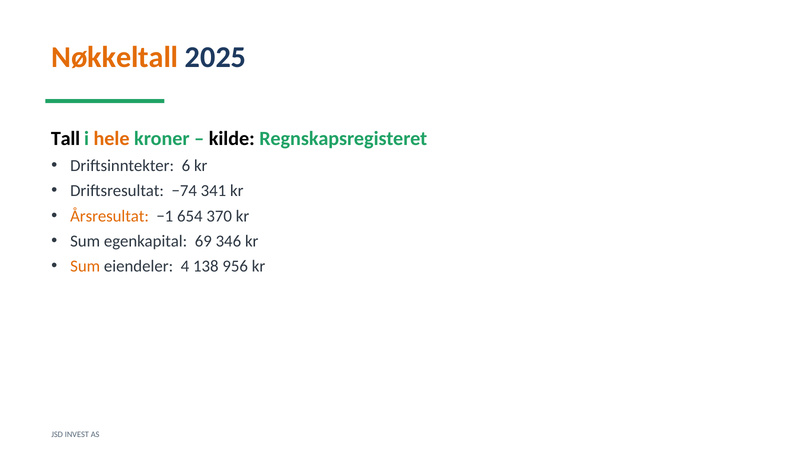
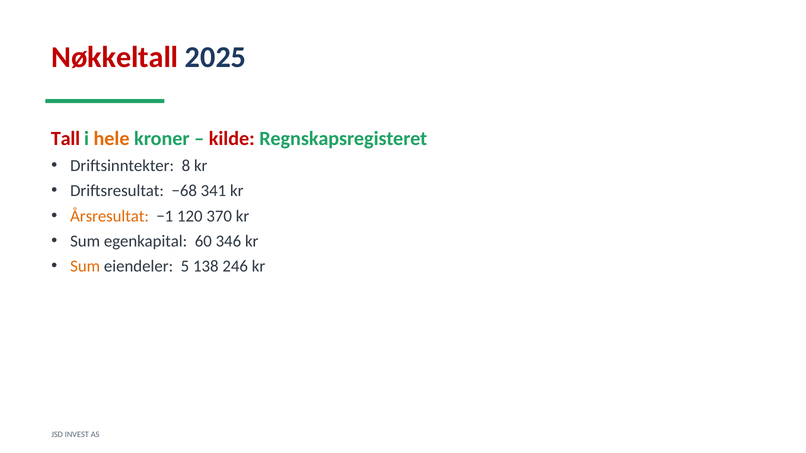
Nøkkeltall colour: orange -> red (115, 58)
Tall colour: black -> red (65, 139)
kilde colour: black -> red (232, 139)
6: 6 -> 8 (186, 166)
−74: −74 -> −68 (184, 191)
654: 654 -> 120 (190, 216)
69: 69 -> 60 (203, 241)
4: 4 -> 5 (185, 267)
956: 956 -> 246 (235, 267)
